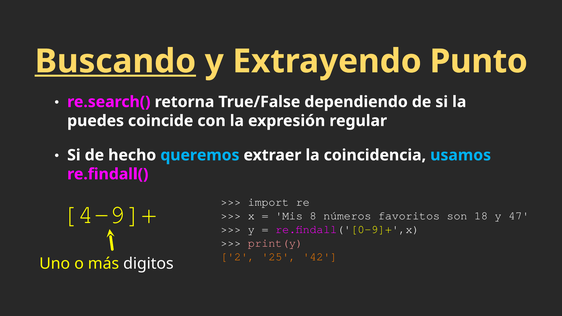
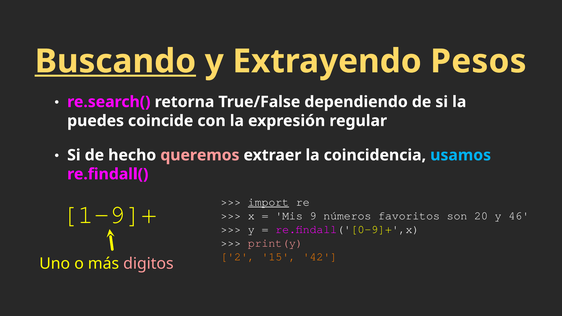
Punto: Punto -> Pesos (478, 61)
queremos colour: light blue -> pink (200, 155)
import underline: none -> present (268, 202)
4-9]+: 4-9]+ -> 1-9]+ (110, 215)
8: 8 -> 9 (313, 216)
18: 18 -> 20 (481, 216)
47: 47 -> 46 (519, 216)
25: 25 -> 15 (279, 257)
digitos colour: white -> pink (148, 264)
